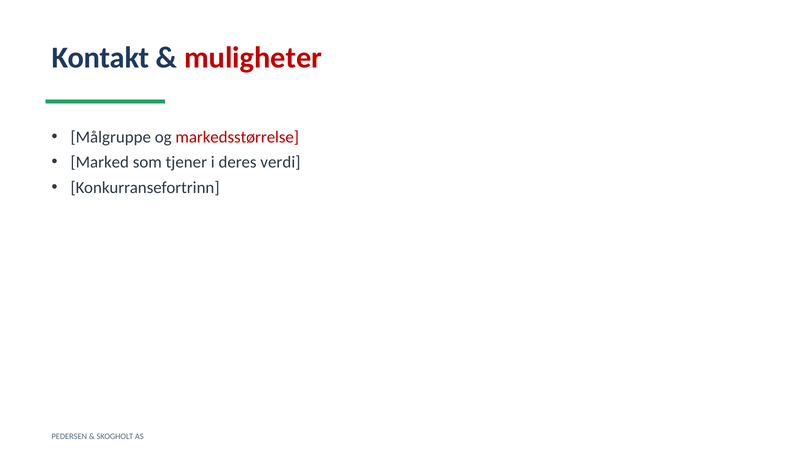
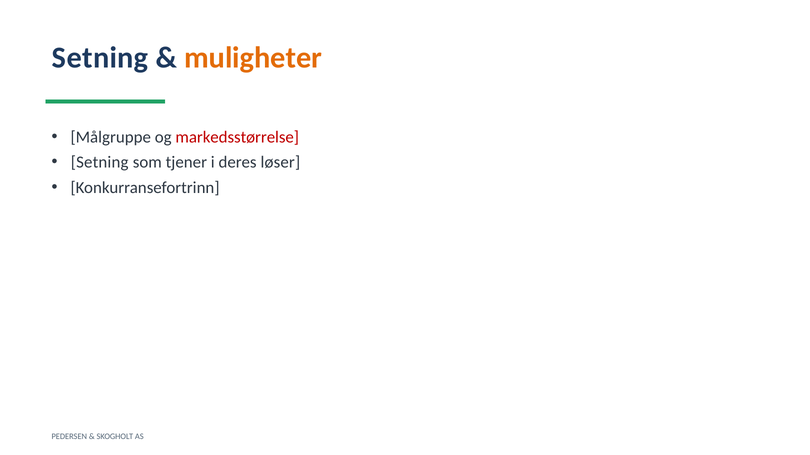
Kontakt: Kontakt -> Setning (100, 58)
muligheter colour: red -> orange (253, 58)
Marked: Marked -> Setning (100, 163)
verdi: verdi -> løser (280, 163)
